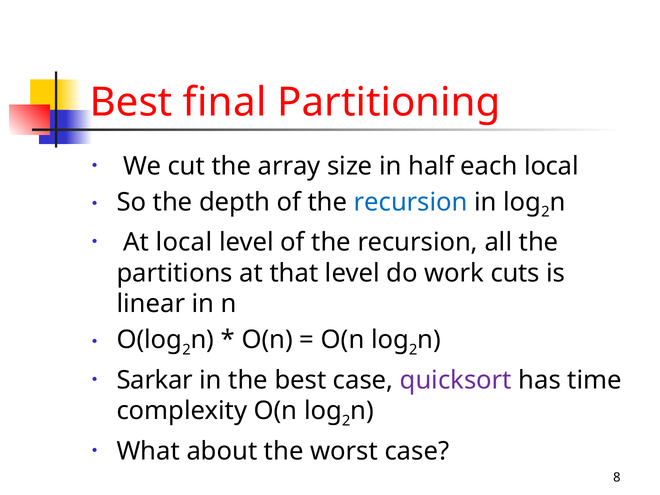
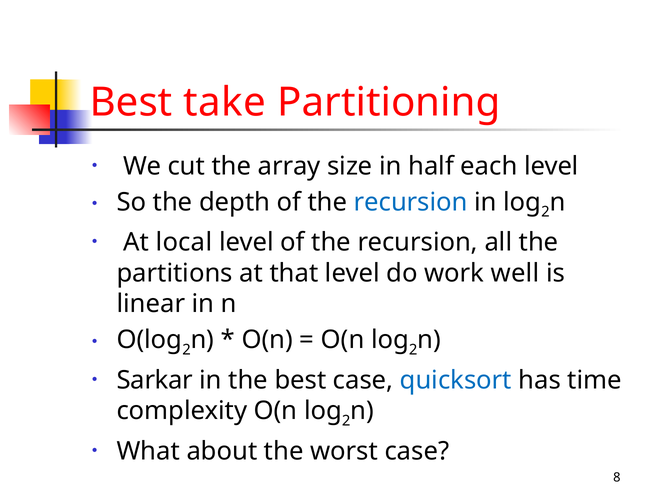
final: final -> take (225, 102)
each local: local -> level (551, 166)
cuts: cuts -> well (515, 273)
quicksort colour: purple -> blue (456, 380)
